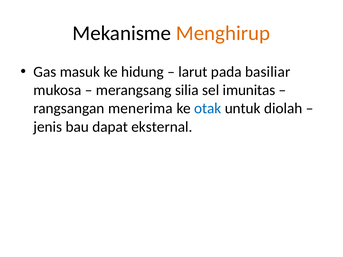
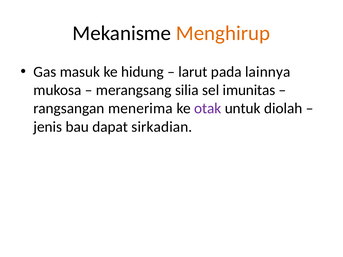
basiliar: basiliar -> lainnya (268, 72)
otak colour: blue -> purple (208, 109)
eksternal: eksternal -> sirkadian (162, 127)
